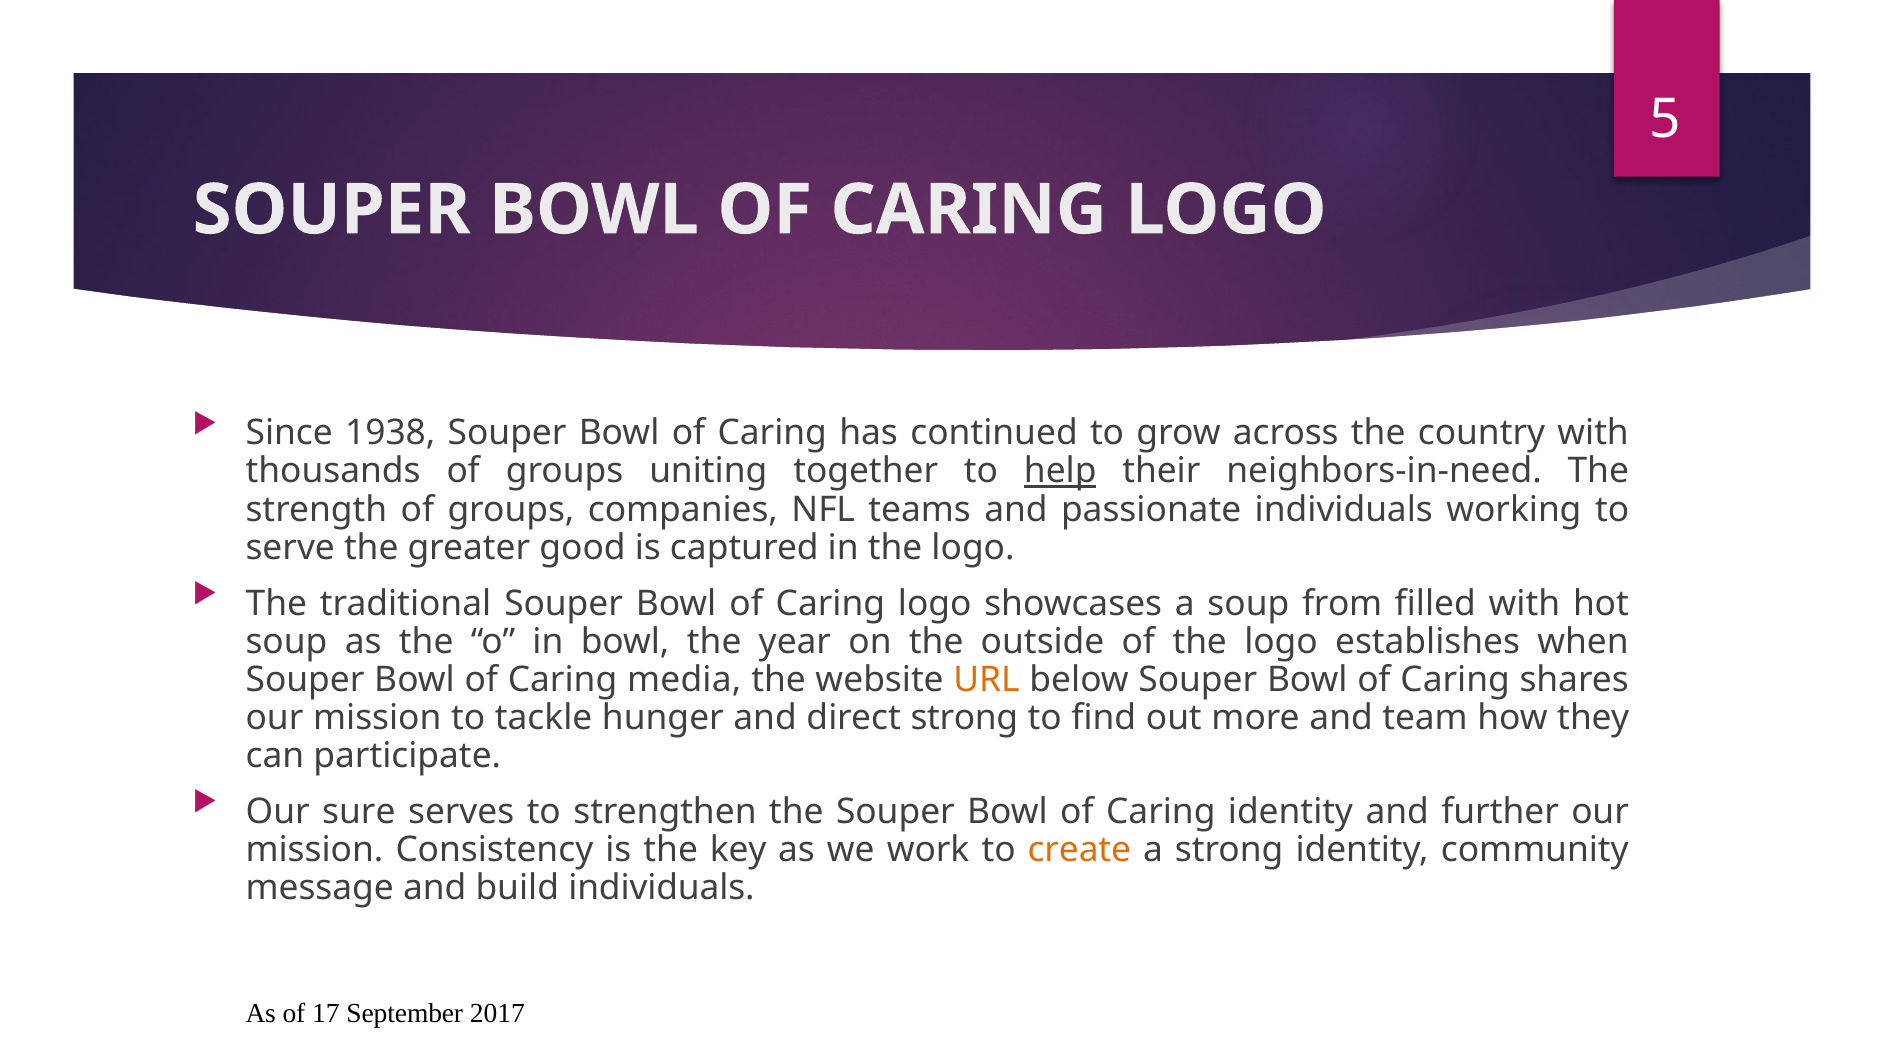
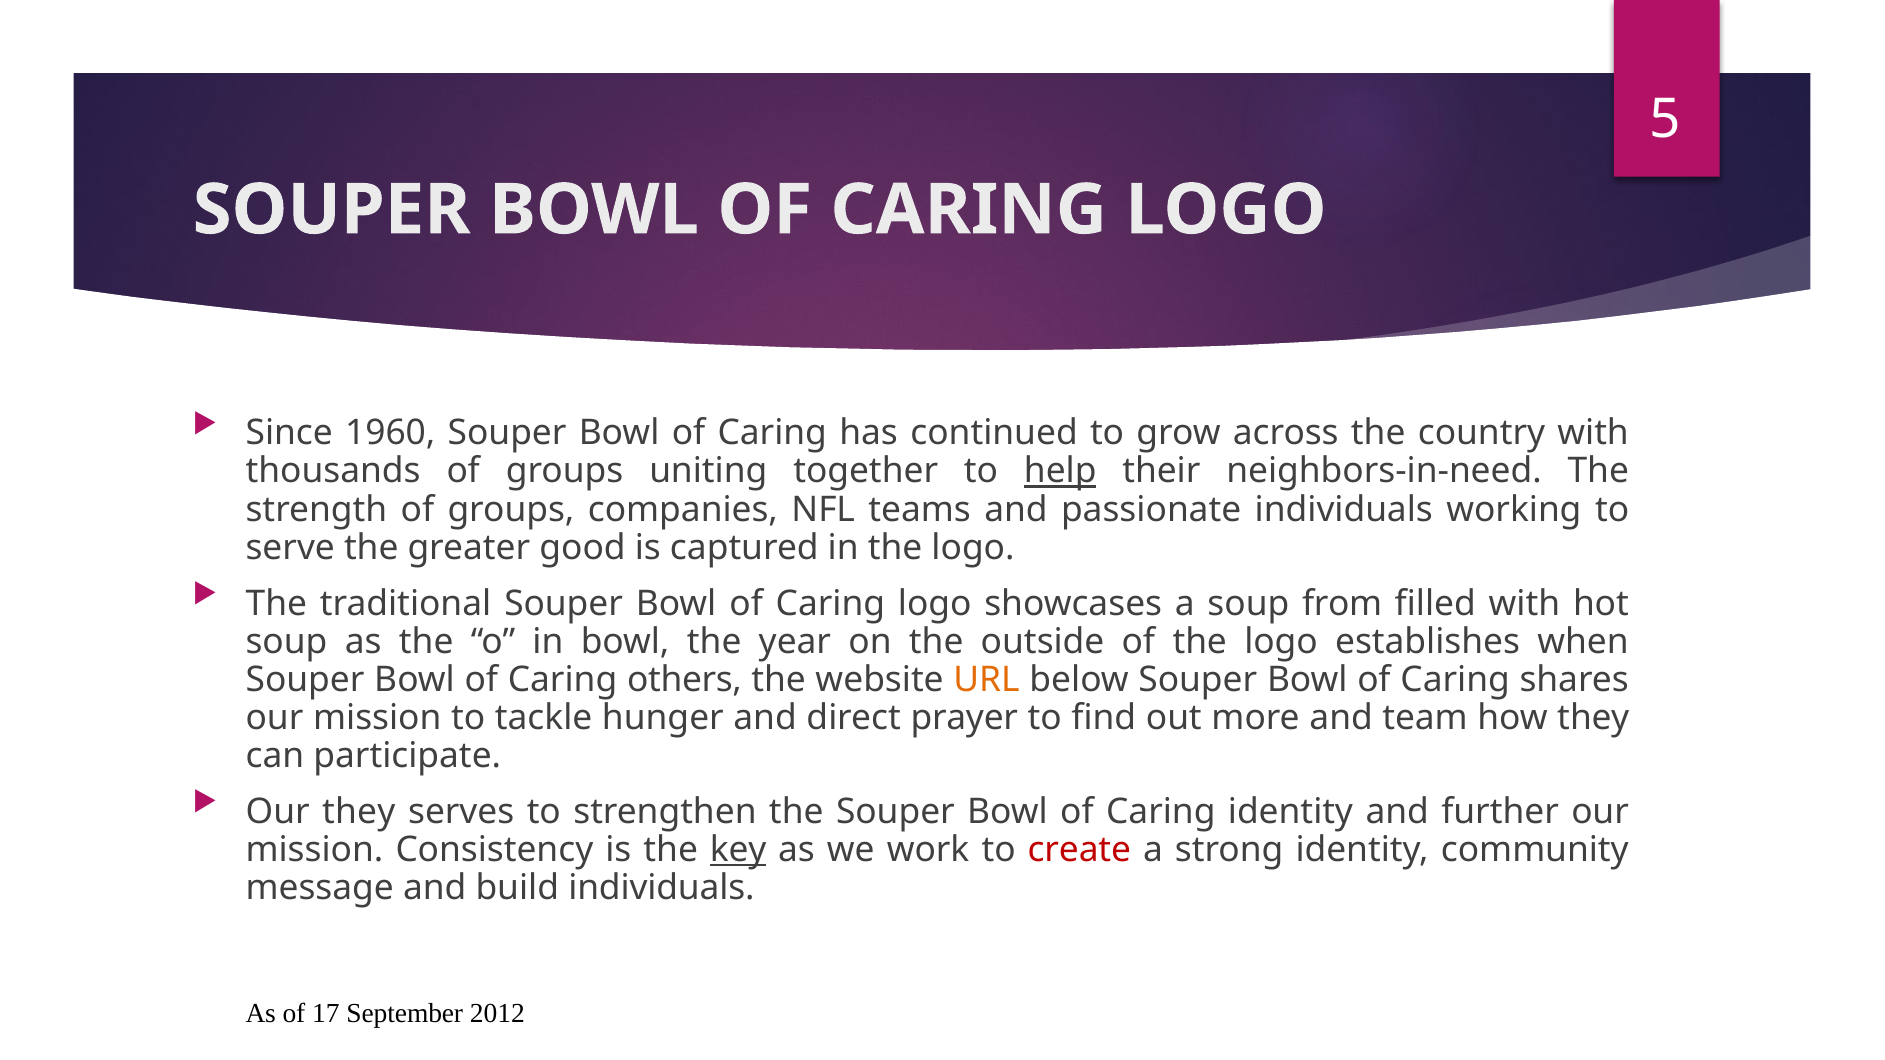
1938: 1938 -> 1960 (390, 433)
media: media -> others (684, 680)
direct strong: strong -> prayer (964, 718)
Our sure: sure -> they (359, 812)
key underline: none -> present (738, 850)
create colour: orange -> red (1079, 850)
2017: 2017 -> 2012 (497, 1014)
